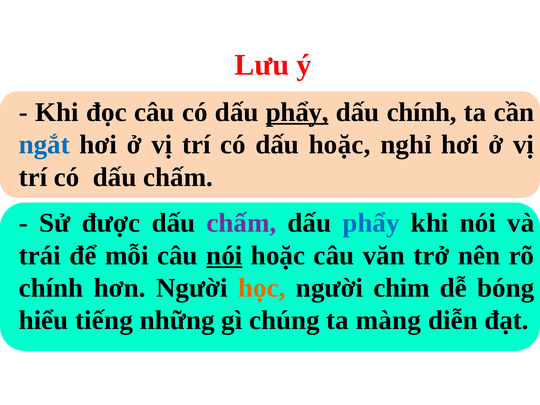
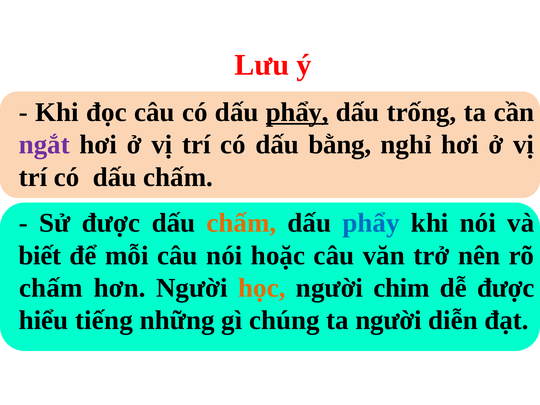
dấu chính: chính -> trống (422, 112)
ngắt colour: blue -> purple (44, 145)
dấu hoặc: hoặc -> bằng (340, 145)
chấm colour: purple -> orange (241, 223)
trái: trái -> biết (40, 255)
nói underline: present -> none (224, 255)
chính: chính -> chấm (51, 288)
dễ bóng: bóng -> được (506, 288)
ta màng: màng -> người (389, 320)
